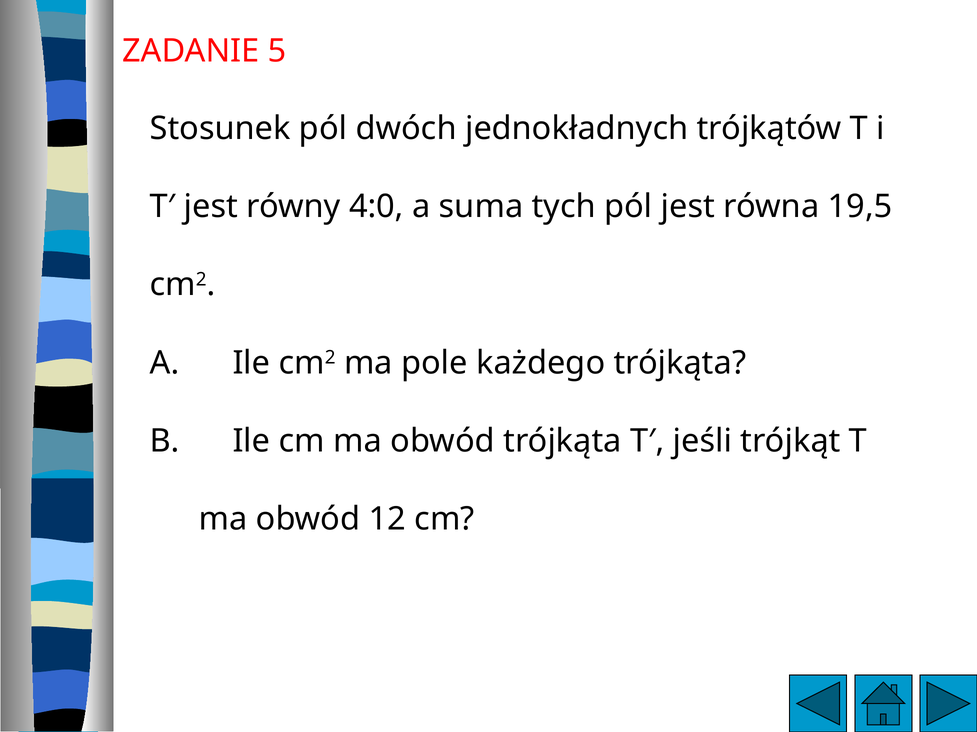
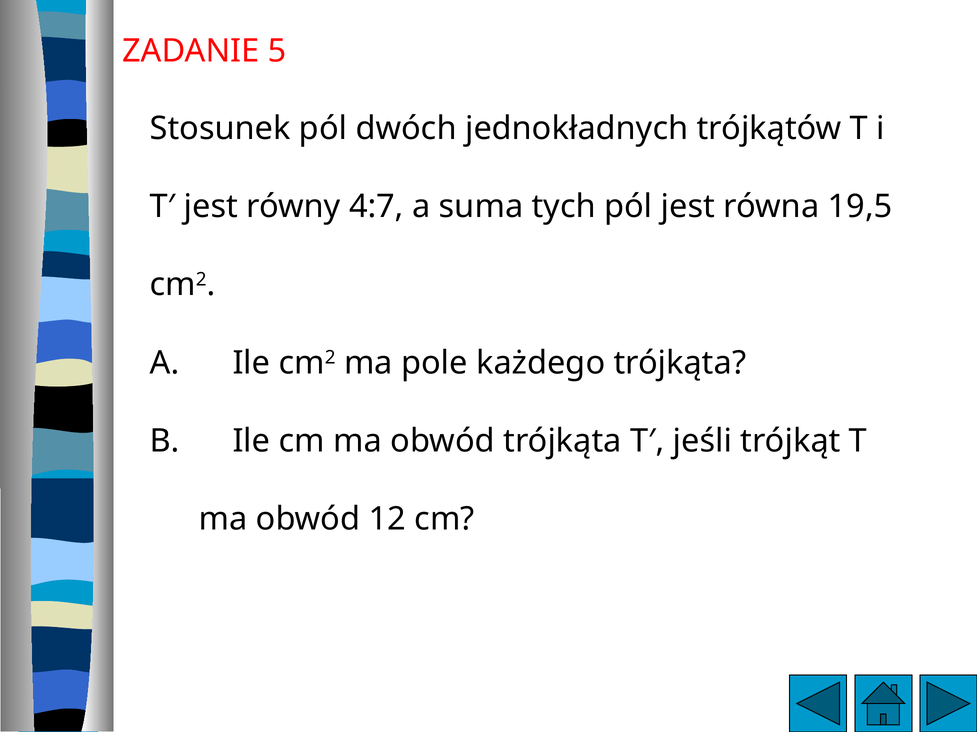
4:0: 4:0 -> 4:7 (376, 207)
